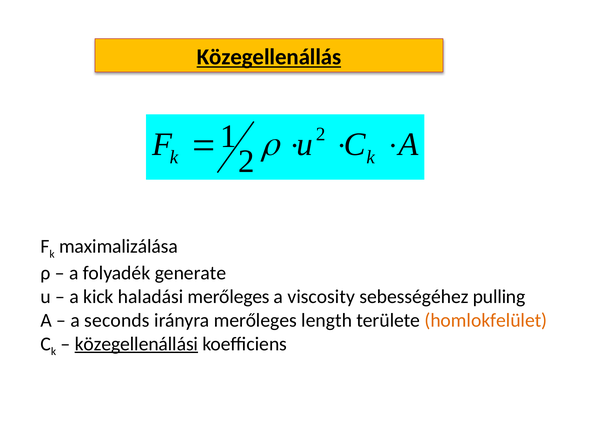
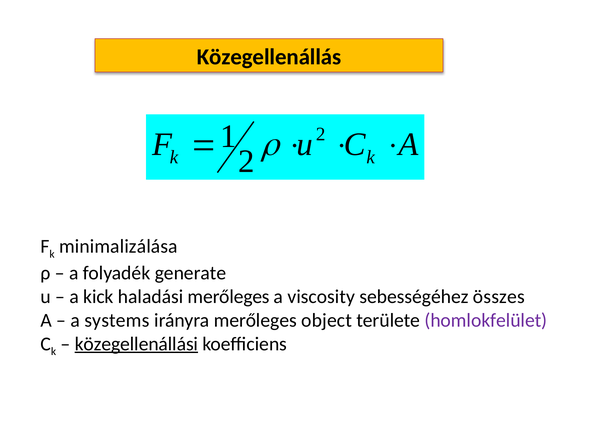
Közegellenállás underline: present -> none (269, 57)
maximalizálása: maximalizálása -> minimalizálása (118, 246)
pulling: pulling -> összes (499, 297)
seconds: seconds -> systems (117, 320)
length: length -> object (327, 320)
homlokfelület colour: orange -> purple (486, 320)
